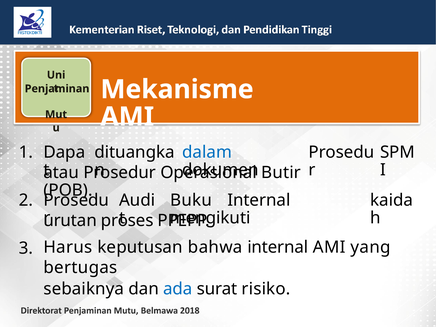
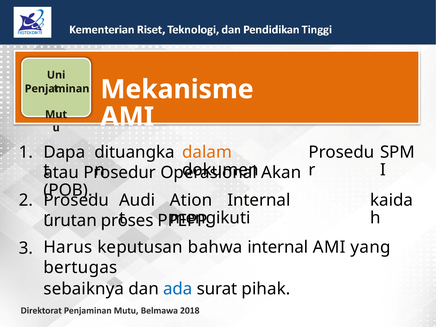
dalam colour: blue -> orange (207, 152)
Butir: Butir -> Akan (281, 173)
Buku: Buku -> Ation (191, 200)
risiko: risiko -> pihak (266, 289)
